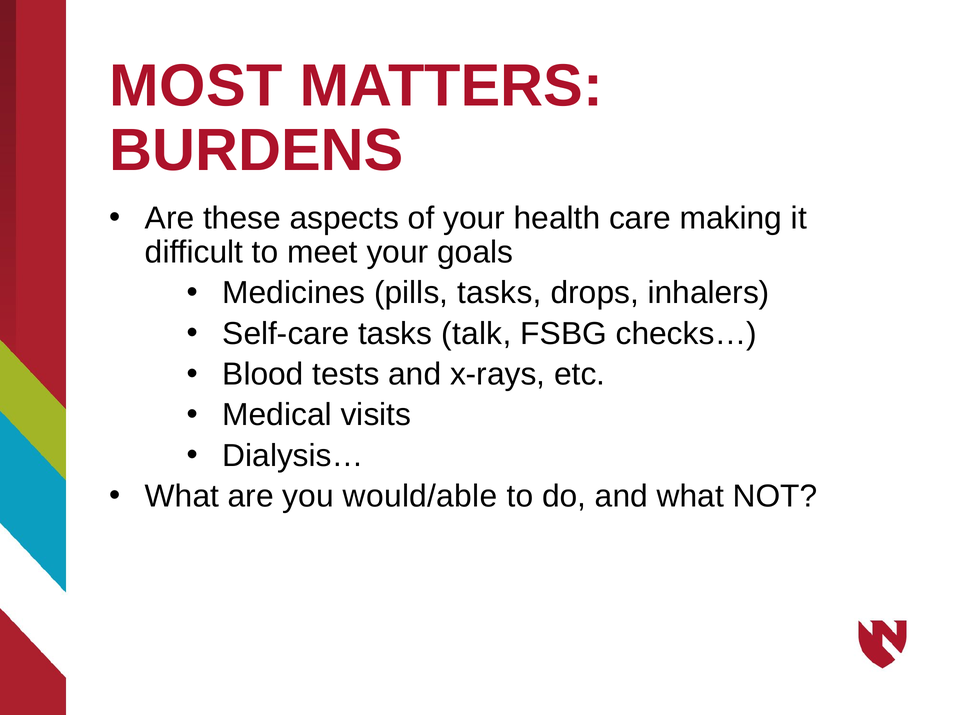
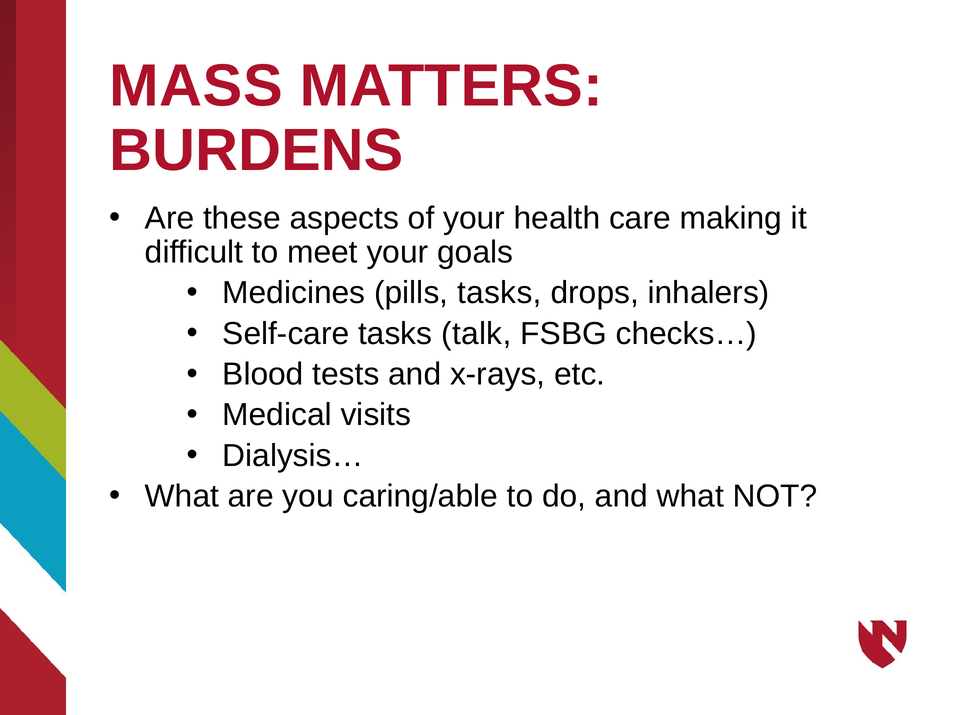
MOST: MOST -> MASS (196, 86)
would/able: would/able -> caring/able (420, 496)
